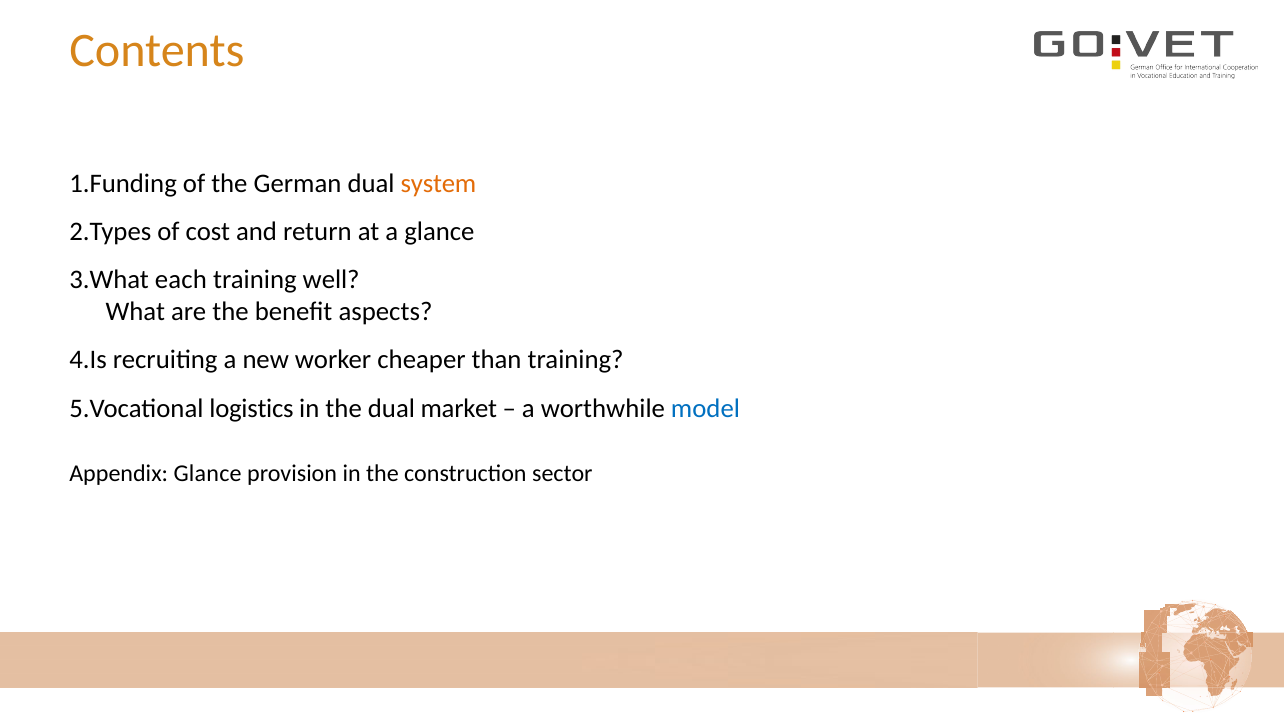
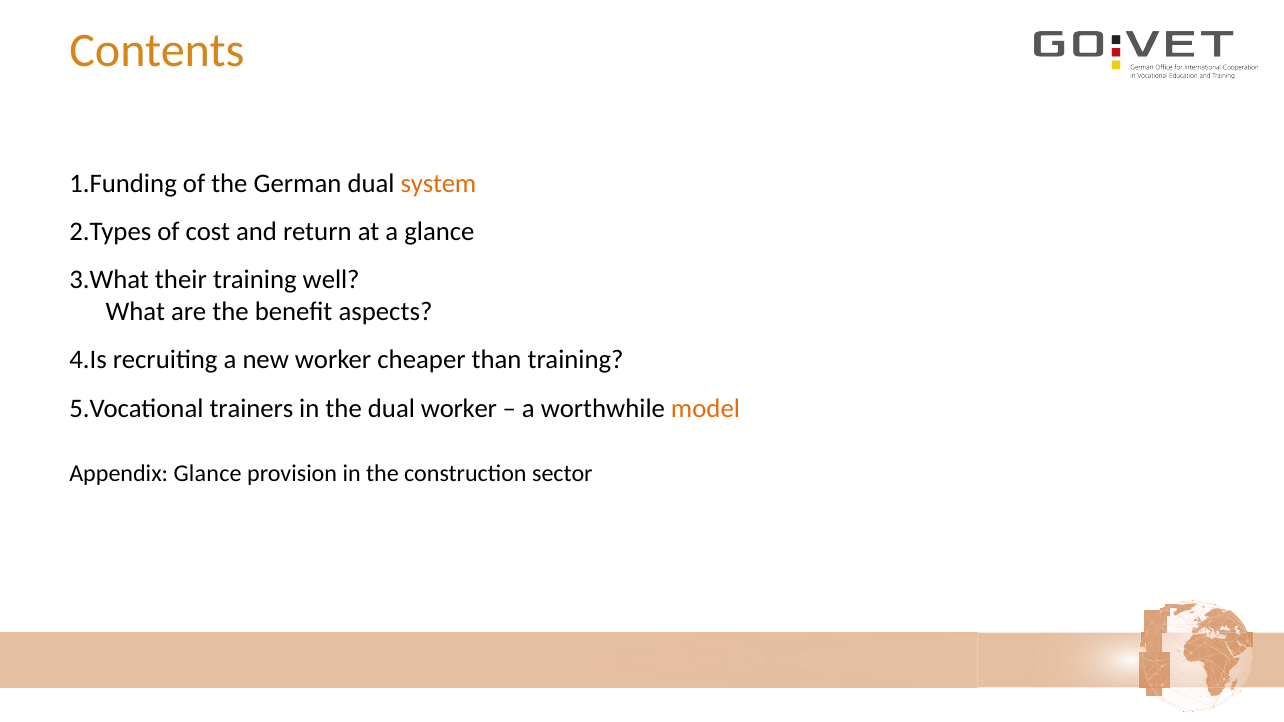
each: each -> their (181, 280)
logistics: logistics -> trainers (251, 408)
dual market: market -> worker (459, 408)
model colour: blue -> orange (705, 408)
